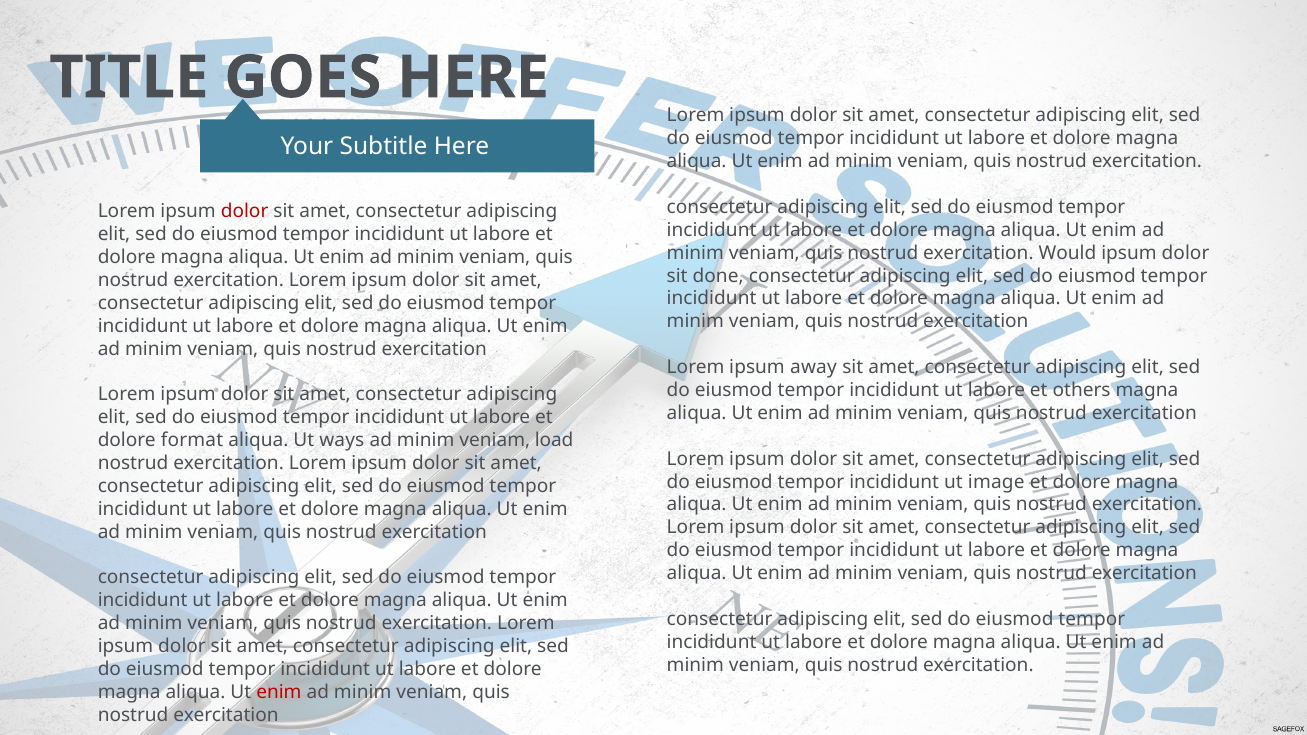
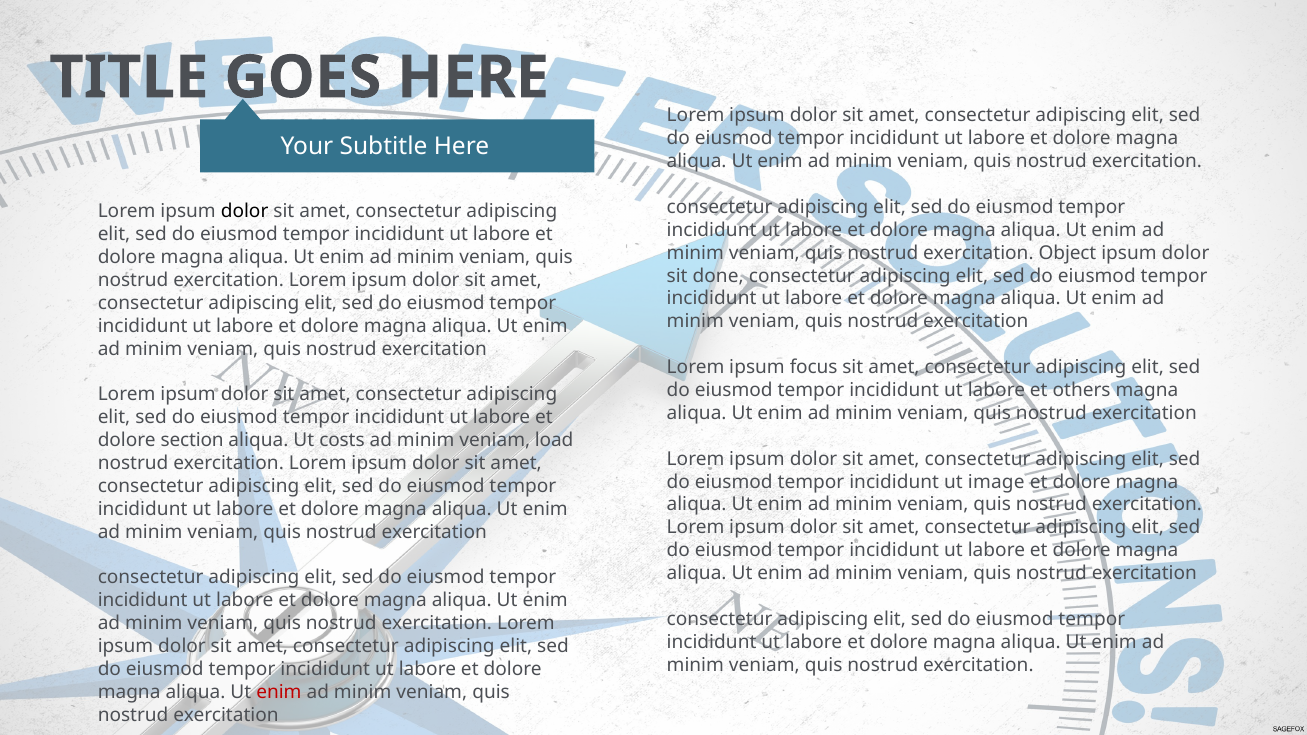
dolor colour: red -> black (245, 212)
Would: Would -> Object (1068, 253)
away: away -> focus (814, 367)
format: format -> section (192, 440)
ways: ways -> costs (342, 440)
